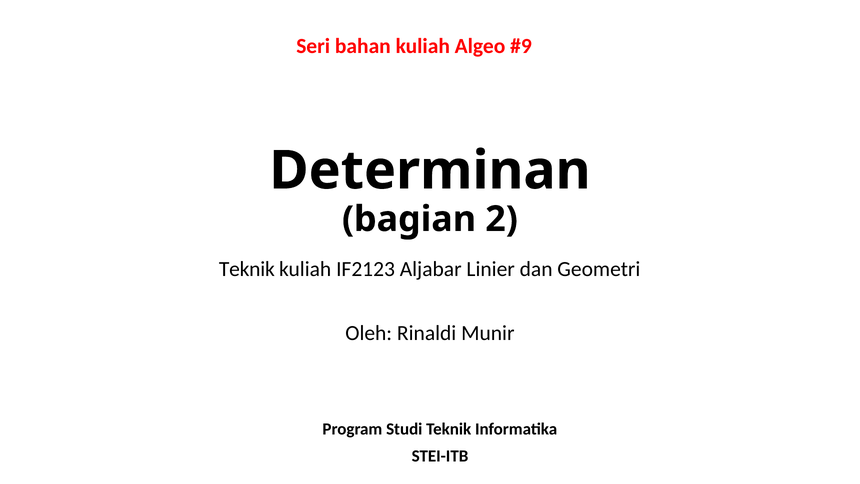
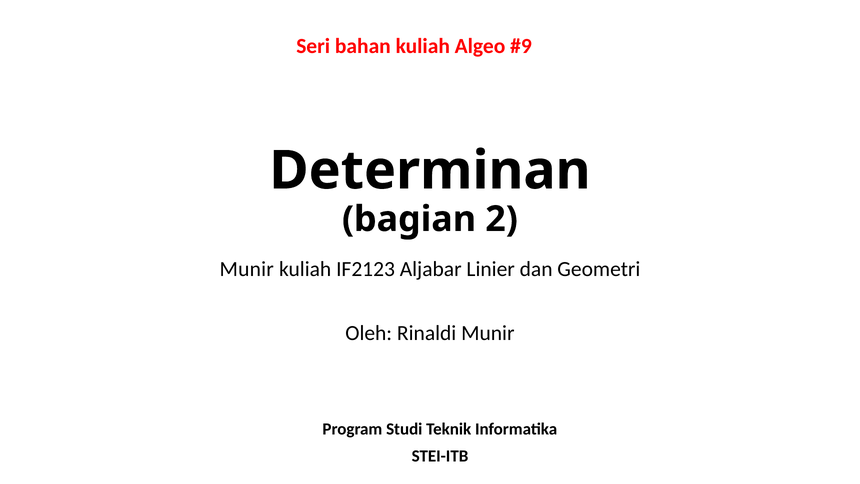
Teknik: Teknik -> Munir (247, 269)
